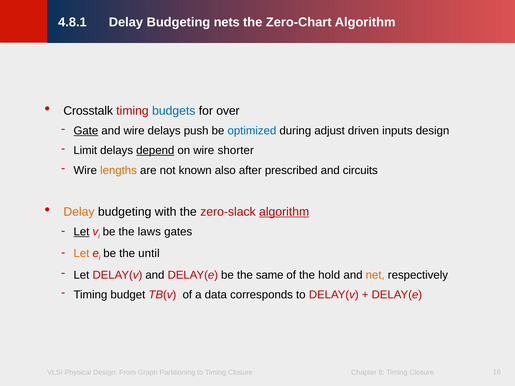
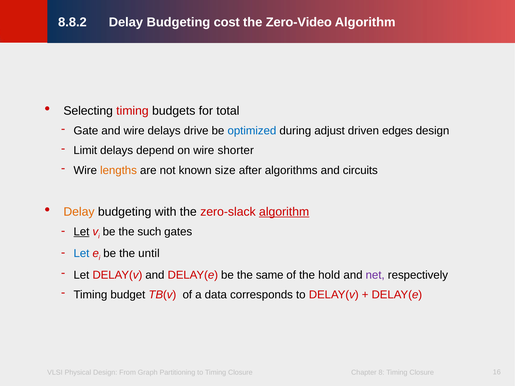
4.8.1: 4.8.1 -> 8.8.2 (72, 22)
nets: nets -> cost (227, 22)
Zero-Chart: Zero-Chart -> Zero-Video (299, 22)
Crosstalk: Crosstalk -> Selecting (88, 111)
budgets colour: blue -> black (174, 111)
over: over -> total (228, 111)
Gate underline: present -> none (86, 131)
push: push -> drive (196, 131)
inputs: inputs -> edges (397, 131)
depend underline: present -> none (155, 151)
also: also -> size (225, 170)
prescribed: prescribed -> algorithms (291, 170)
laws: laws -> such (149, 232)
Let colour: orange -> blue (81, 254)
net colour: orange -> purple (375, 275)
